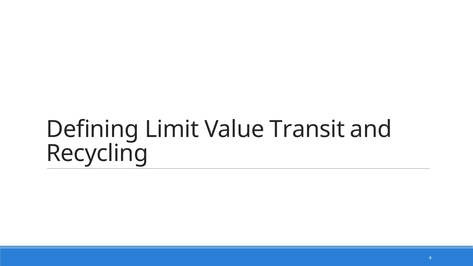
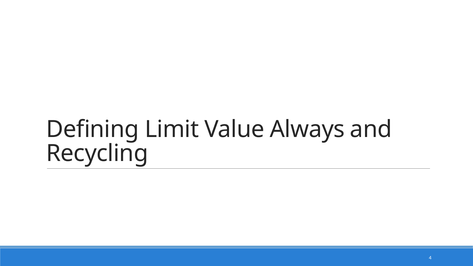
Transit: Transit -> Always (307, 129)
